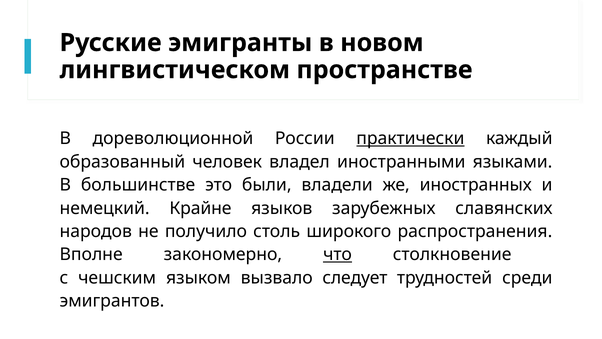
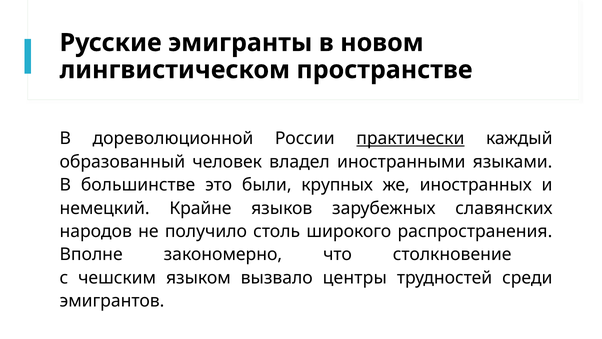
владели: владели -> крупных (337, 185)
что underline: present -> none (338, 254)
следует: следует -> центры (355, 278)
